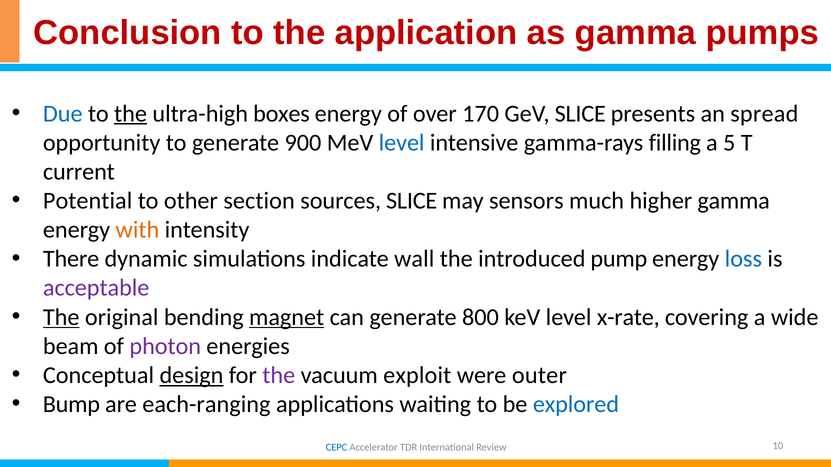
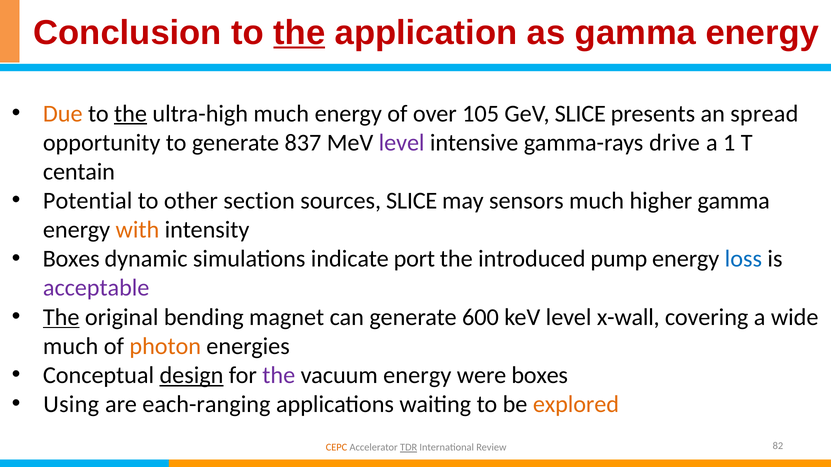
the underline: none -> present (299, 33)
as gamma pumps: pumps -> energy (762, 33)
Due colour: blue -> orange (63, 114)
ultra-high boxes: boxes -> much (281, 114)
170: 170 -> 105 (481, 114)
900: 900 -> 837 (303, 143)
level colour: blue -> purple (402, 143)
filling: filling -> drive (675, 143)
5: 5 -> 1 (729, 143)
current: current -> centain (79, 172)
There: There -> Boxes (71, 259)
wall: wall -> port (414, 259)
magnet underline: present -> none (287, 317)
800: 800 -> 600 (480, 317)
x-rate: x-rate -> x-wall (628, 317)
beam: beam -> much (71, 346)
photon colour: purple -> orange (165, 346)
vacuum exploit: exploit -> energy (417, 376)
were outer: outer -> boxes (540, 376)
Bump: Bump -> Using (71, 405)
explored colour: blue -> orange (576, 405)
CEPC colour: blue -> orange (336, 448)
TDR underline: none -> present (409, 448)
10: 10 -> 82 (778, 446)
